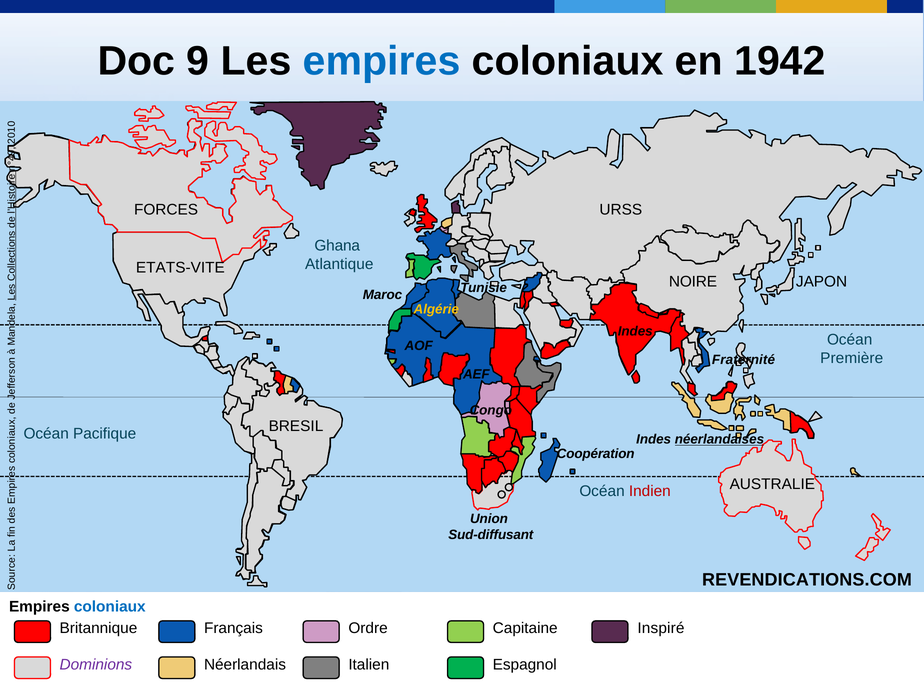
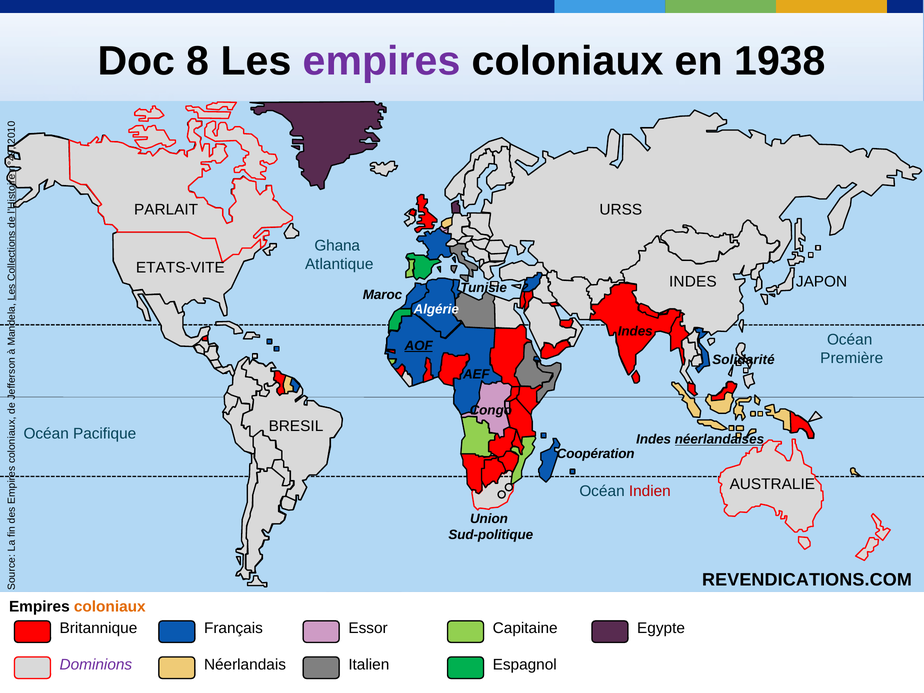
Doc 9: 9 -> 8 (198, 61)
empires colour: blue -> purple (382, 61)
1942: 1942 -> 1938 (780, 61)
FORCES: FORCES -> PARLAIT (166, 210)
NOIRE: NOIRE -> INDES (693, 282)
Algérie colour: yellow -> white (436, 310)
AOF underline: none -> present (419, 346)
Fraternité: Fraternité -> Solidarité (743, 360)
Sud-diffusant: Sud-diffusant -> Sud-politique (491, 535)
coloniaux colour: blue -> orange (110, 607)
Ordre: Ordre -> Essor (368, 628)
Inspiré: Inspiré -> Egypte (661, 628)
